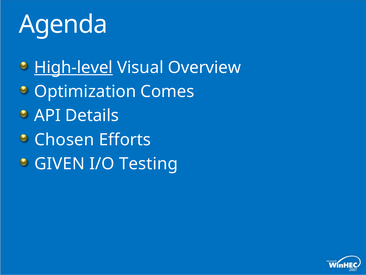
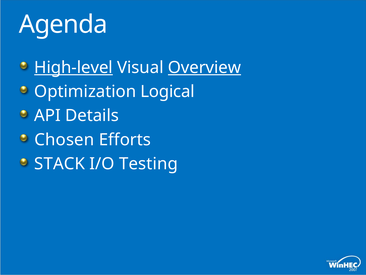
Overview underline: none -> present (205, 67)
Comes: Comes -> Logical (167, 91)
GIVEN: GIVEN -> STACK (60, 164)
